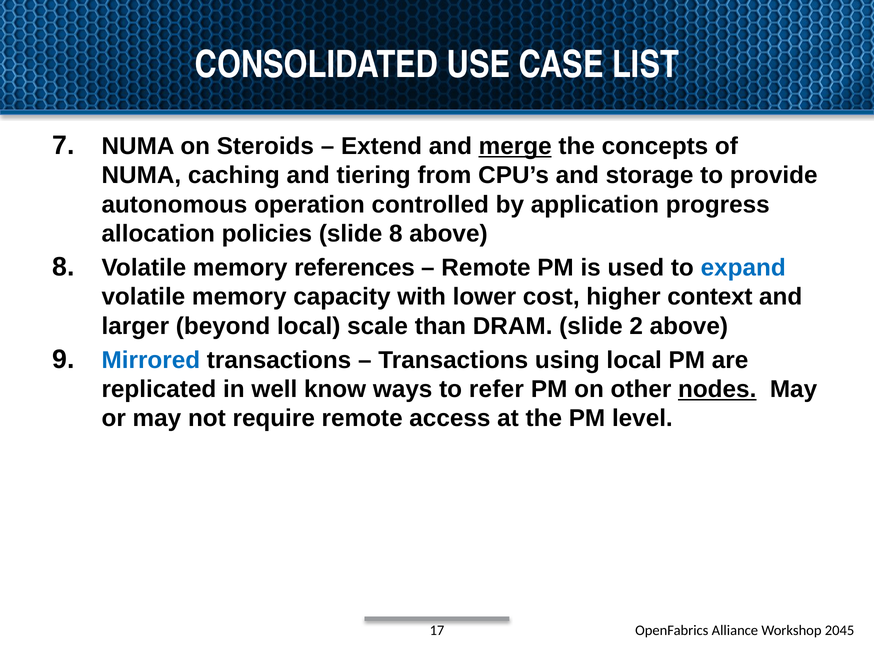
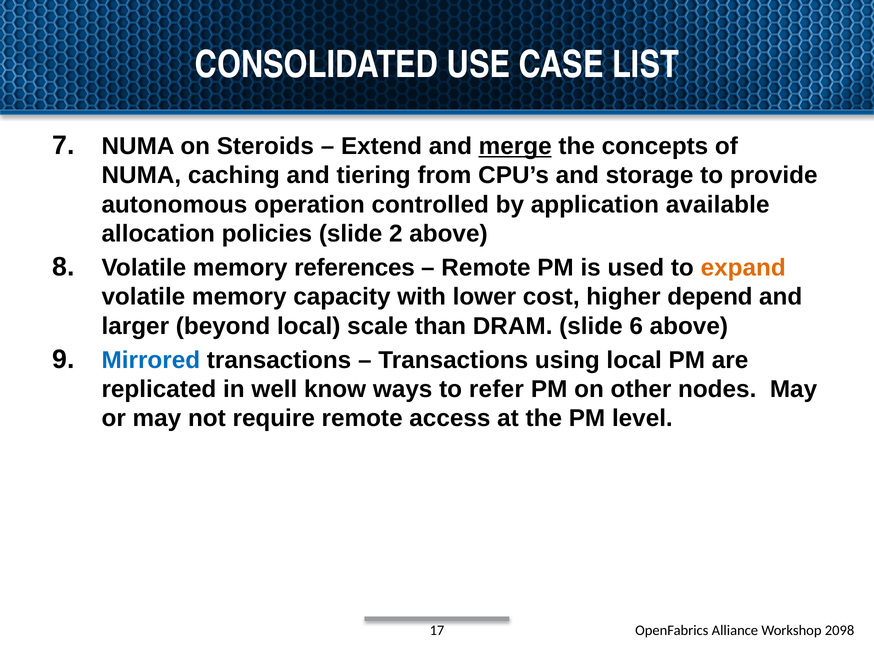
progress: progress -> available (718, 204)
slide 8: 8 -> 2 (396, 234)
expand colour: blue -> orange (743, 268)
context: context -> depend (710, 297)
2: 2 -> 6 (636, 326)
nodes underline: present -> none (717, 389)
2045: 2045 -> 2098 (840, 630)
